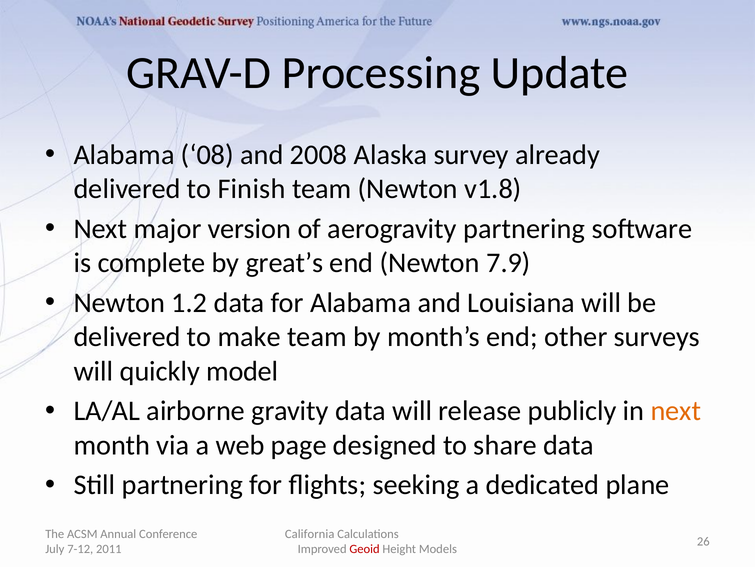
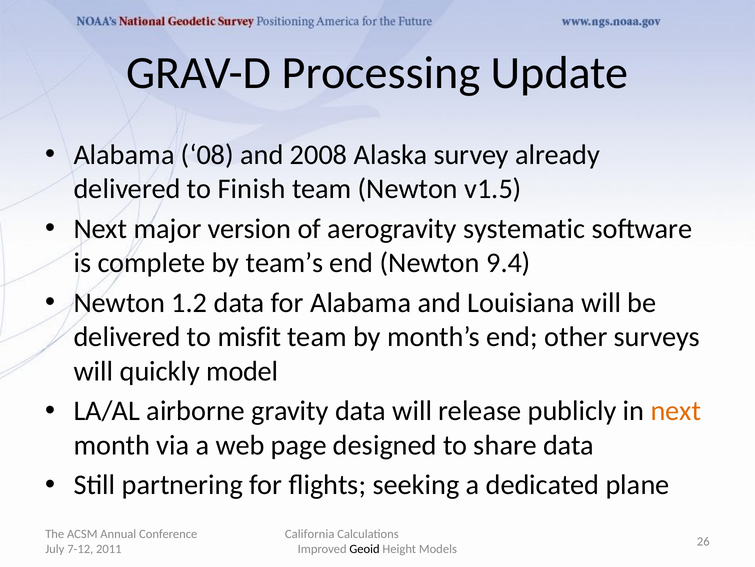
v1.8: v1.8 -> v1.5 (493, 189)
aerogravity partnering: partnering -> systematic (524, 229)
great’s: great’s -> team’s (284, 263)
7.9: 7.9 -> 9.4 (508, 263)
make: make -> misfit (249, 337)
Geoid colour: red -> black (365, 548)
